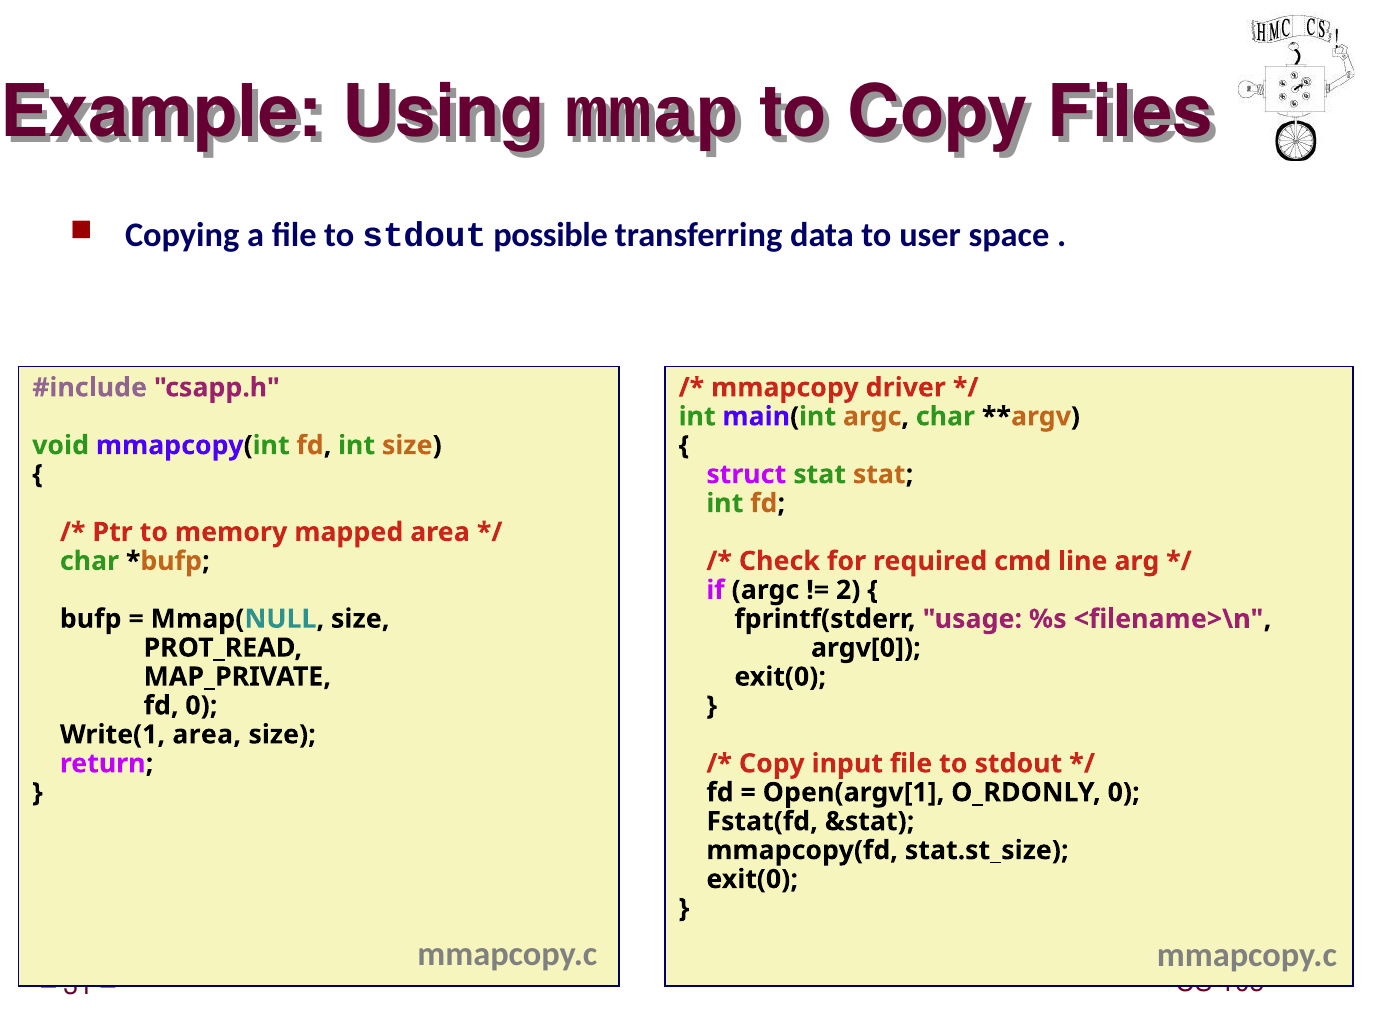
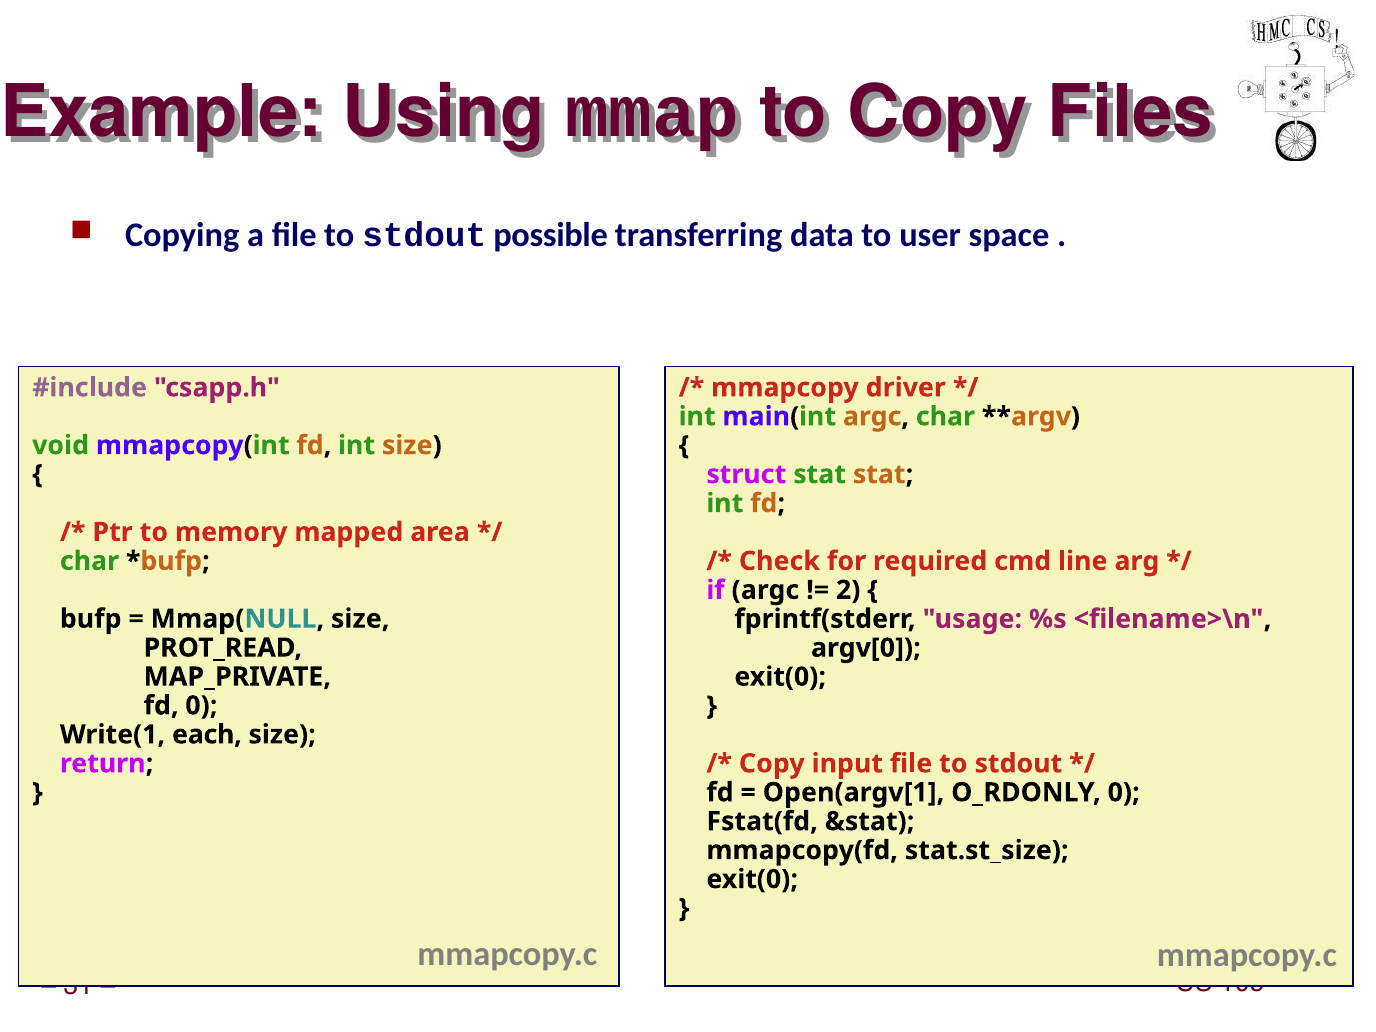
Write(1 area: area -> each (207, 735)
